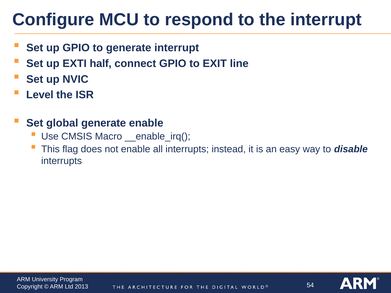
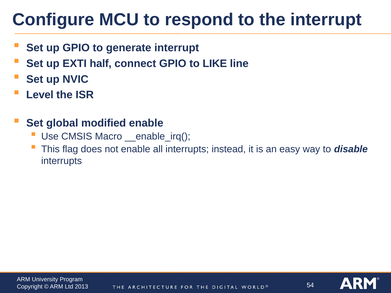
EXIT: EXIT -> LIKE (215, 63)
global generate: generate -> modified (104, 123)
